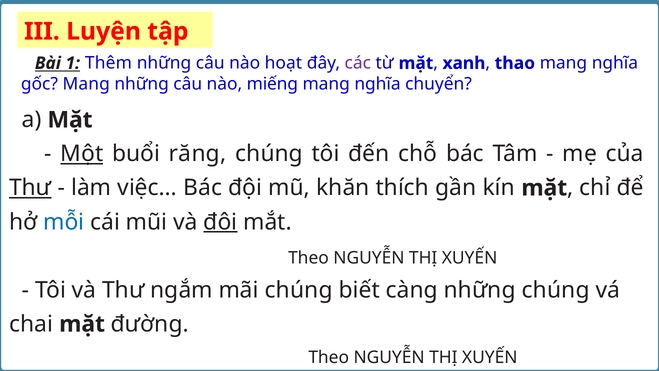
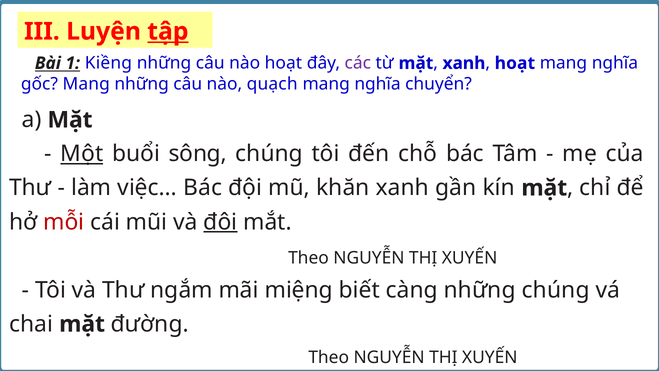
tập underline: none -> present (168, 31)
Thêm: Thêm -> Kiềng (108, 63)
thao: thao -> hoạt (515, 63)
miếng: miếng -> quạch (272, 84)
răng: răng -> sông (198, 154)
Thư underline: present -> none (30, 188)
khăn thích: thích -> xanh (402, 188)
mỗi colour: blue -> red (64, 222)
mãi chúng: chúng -> miệng (299, 290)
